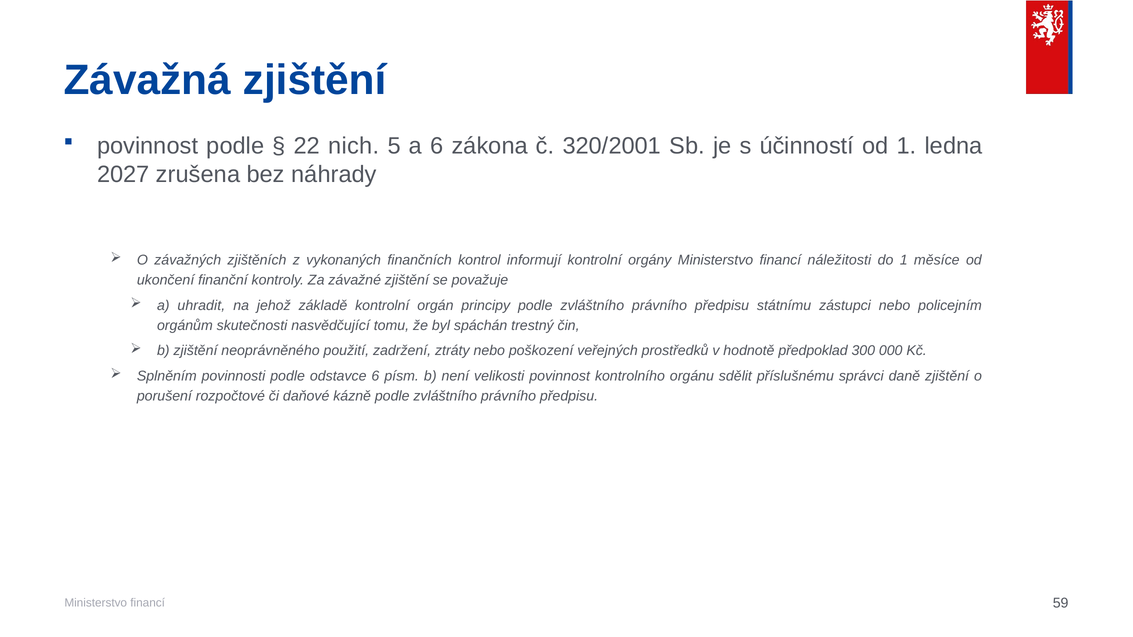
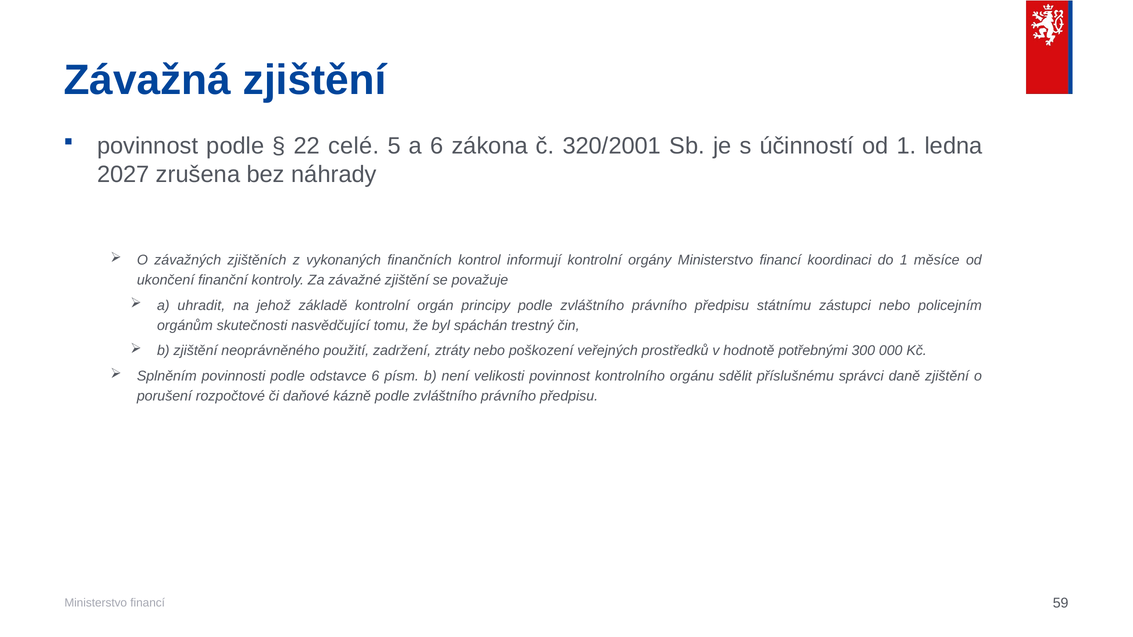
nich: nich -> celé (354, 146)
náležitosti: náležitosti -> koordinaci (839, 260)
předpoklad: předpoklad -> potřebnými (813, 351)
